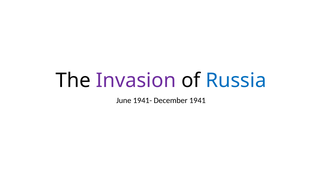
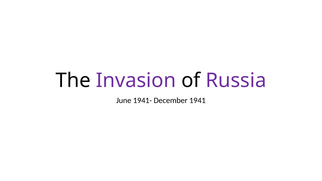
Russia colour: blue -> purple (236, 80)
